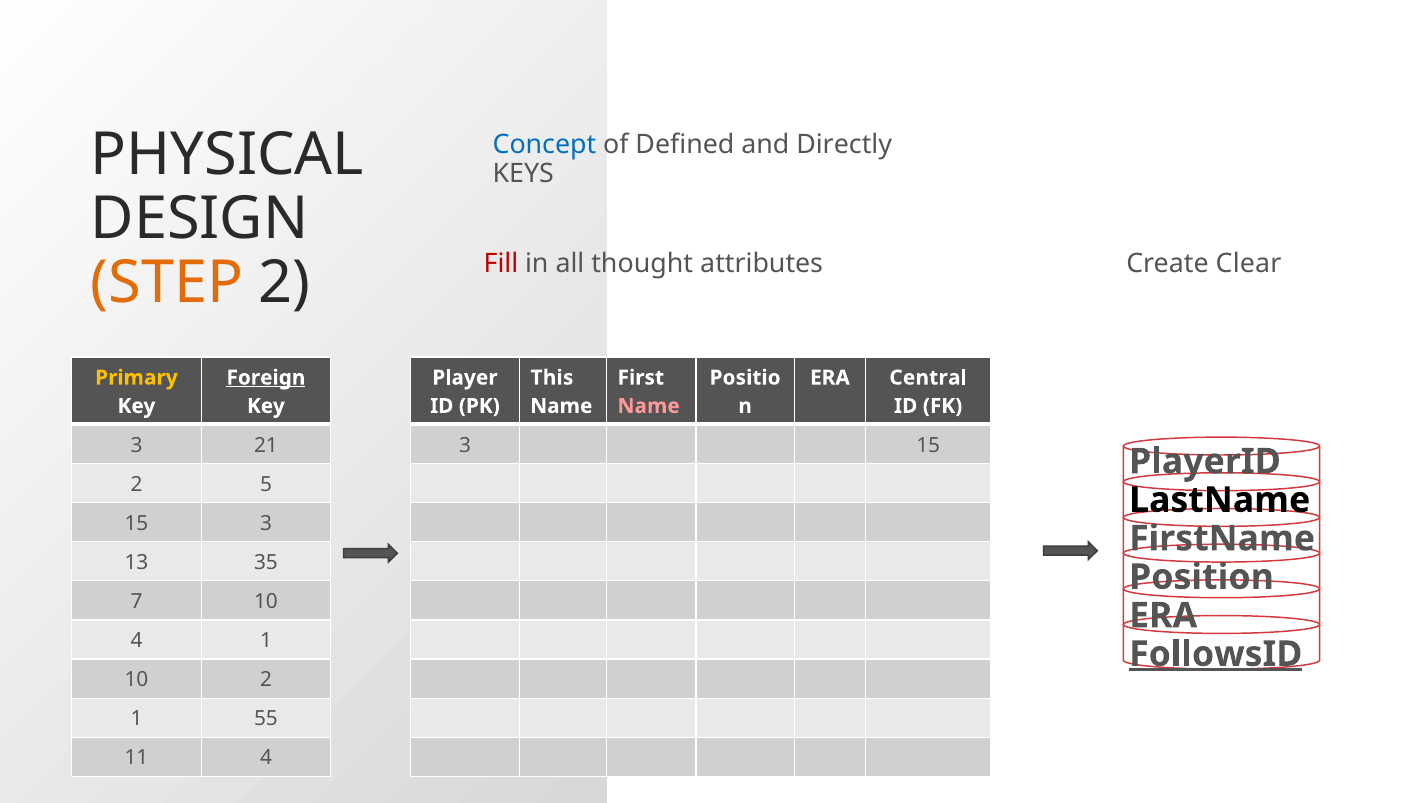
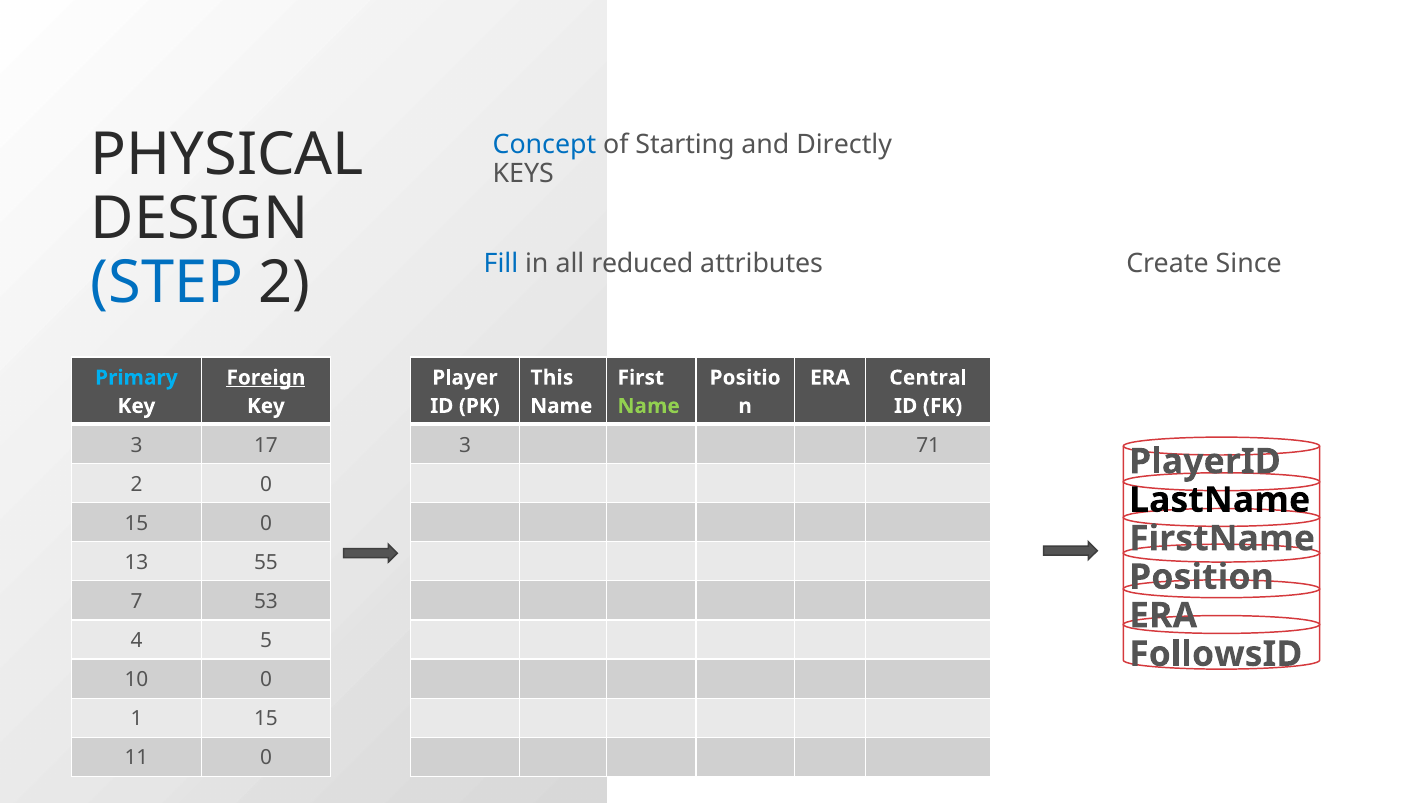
Defined: Defined -> Starting (685, 145)
Fill colour: red -> blue (501, 264)
thought: thought -> reduced (642, 264)
Clear: Clear -> Since (1249, 264)
STEP colour: orange -> blue (167, 283)
Primary colour: yellow -> light blue (136, 378)
Name colour: pink -> light green (649, 406)
21: 21 -> 17 (266, 445)
3 15: 15 -> 71 (928, 445)
2 5: 5 -> 0 (266, 485)
15 3: 3 -> 0 (266, 524)
35: 35 -> 55 (266, 563)
7 10: 10 -> 53 (266, 602)
4 1: 1 -> 5 (266, 641)
FollowsID underline: present -> none (1216, 655)
10 2: 2 -> 0 (266, 680)
1 55: 55 -> 15 (266, 719)
11 4: 4 -> 0 (266, 759)
